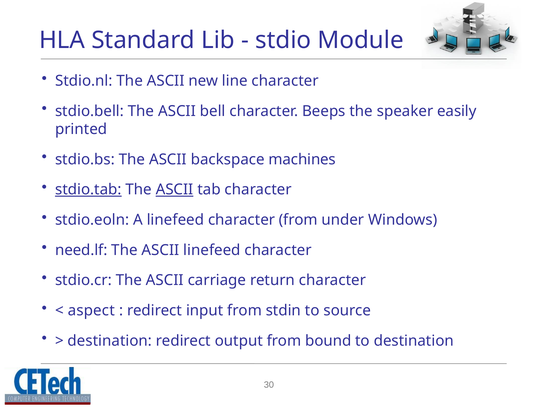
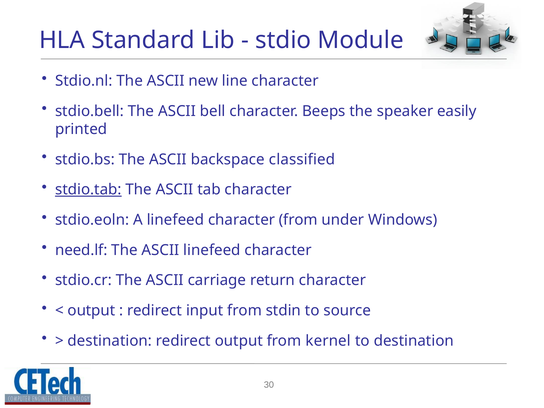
machines: machines -> classified (302, 159)
ASCII underline: present -> none (175, 190)
aspect: aspect -> output (91, 311)
bound: bound -> kernel (328, 341)
